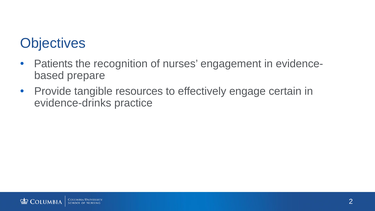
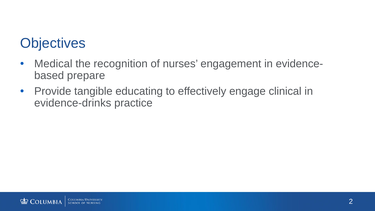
Patients: Patients -> Medical (53, 64)
resources: resources -> educating (139, 91)
certain: certain -> clinical (285, 91)
